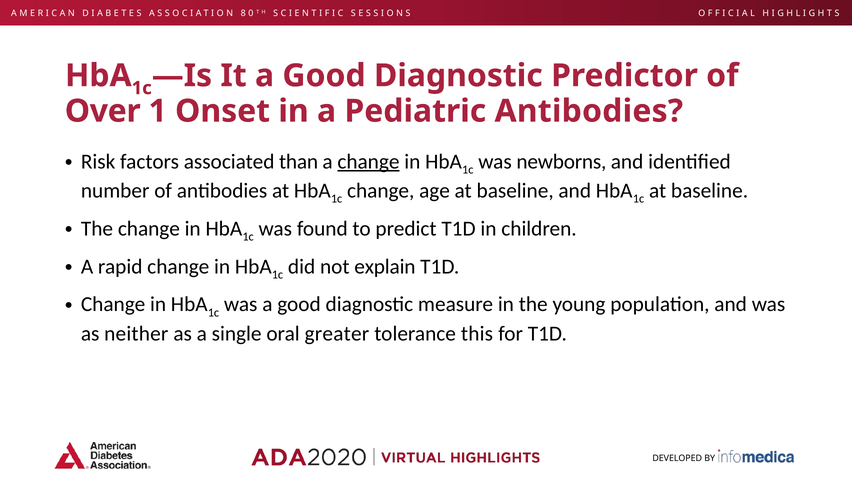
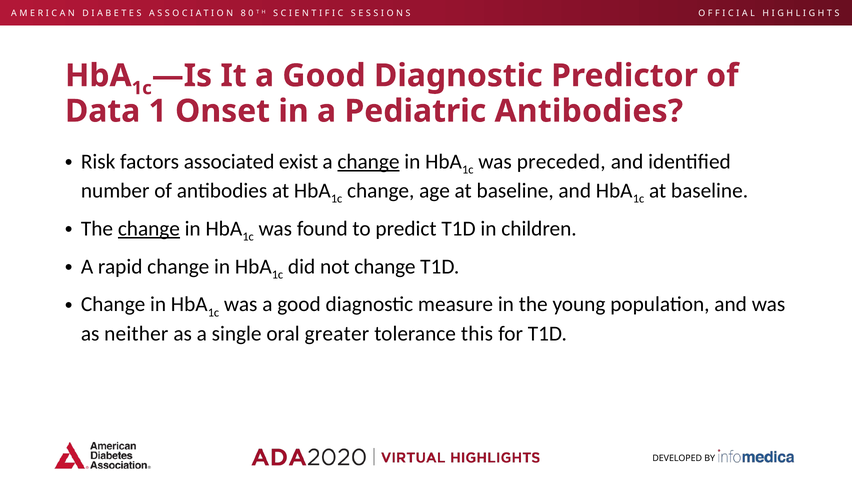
Over: Over -> Data (103, 111)
than: than -> exist (299, 162)
newborns: newborns -> preceded (561, 162)
change underline: none -> present (149, 229)
not explain: explain -> change (385, 267)
